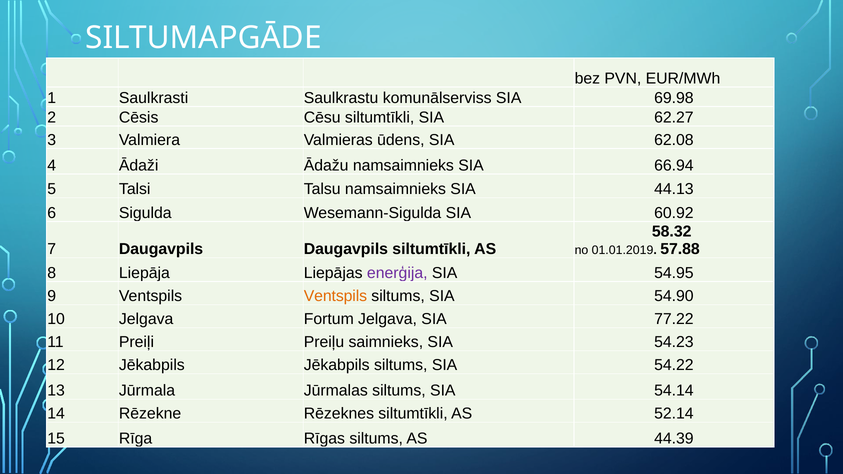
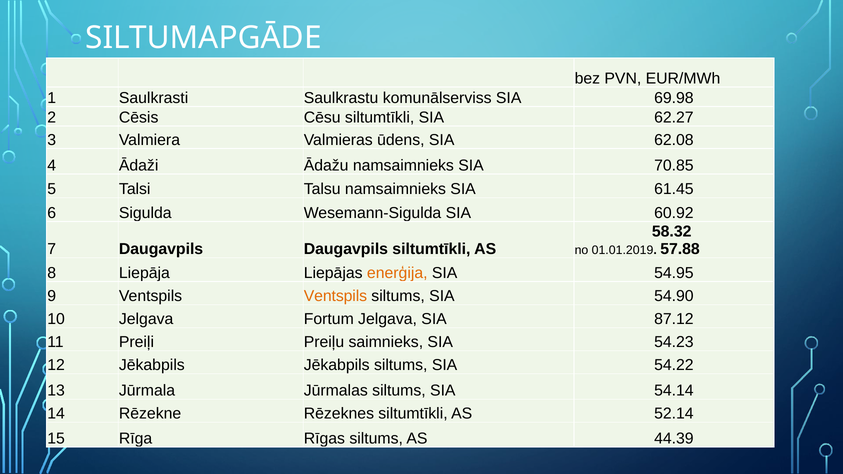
66.94: 66.94 -> 70.85 (674, 165)
44.13: 44.13 -> 61.45 (674, 189)
enerģija colour: purple -> orange (397, 273)
77.22: 77.22 -> 87.12 (674, 319)
